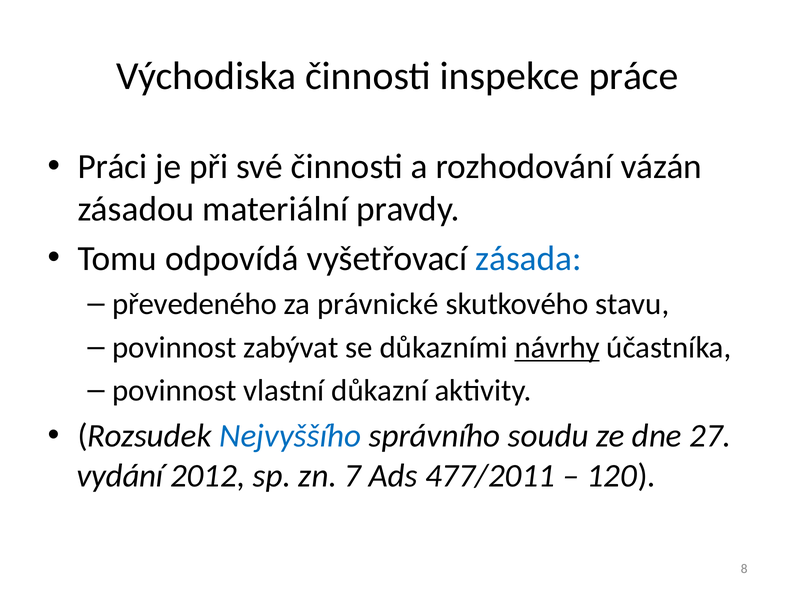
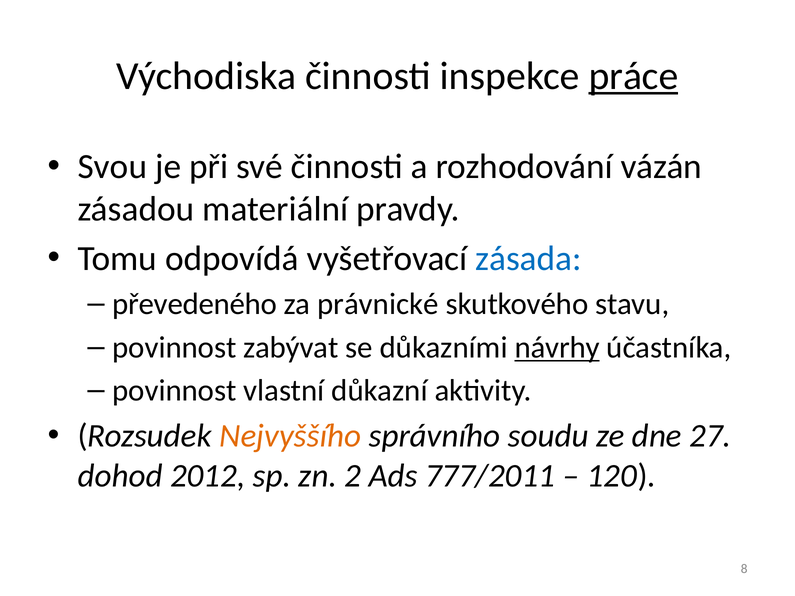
práce underline: none -> present (633, 76)
Práci: Práci -> Svou (112, 167)
Nejvyššího colour: blue -> orange (290, 436)
vydání: vydání -> dohod (120, 476)
7: 7 -> 2 (353, 476)
477/2011: 477/2011 -> 777/2011 (490, 476)
